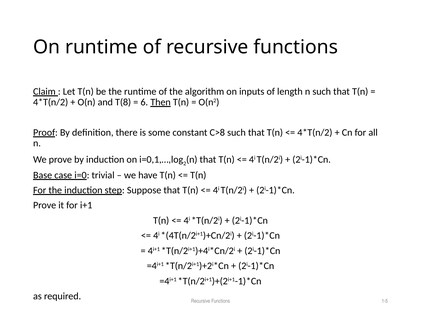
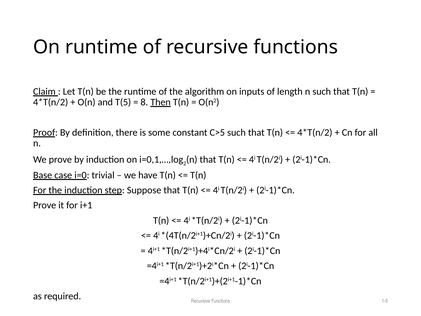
T(8: T(8 -> T(5 (123, 102)
6: 6 -> 8 (144, 102)
C>8: C>8 -> C>5 (217, 132)
